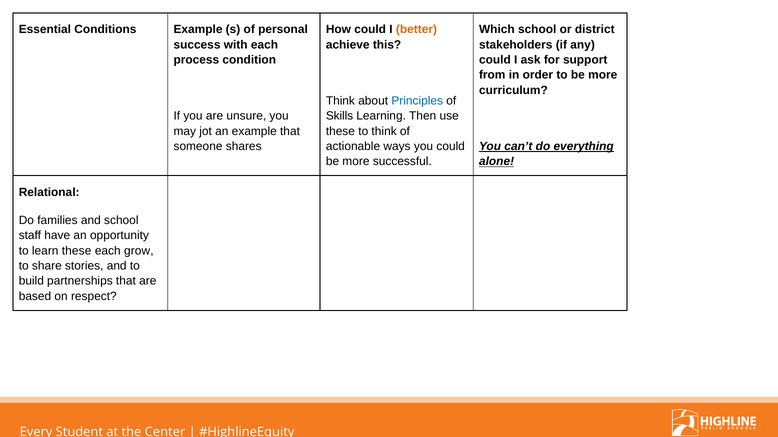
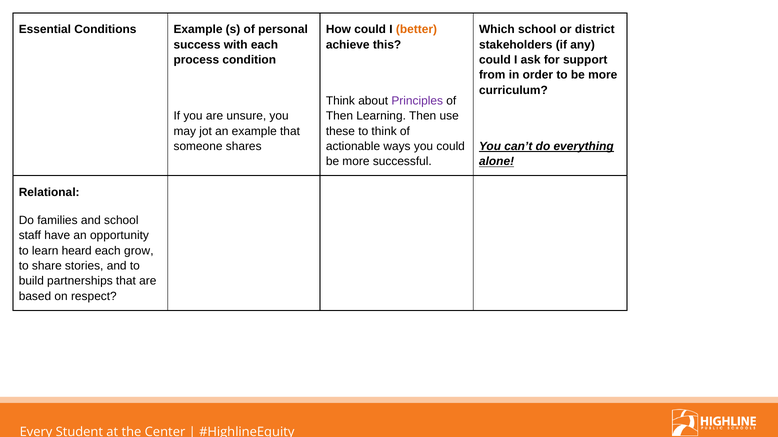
Principles colour: blue -> purple (417, 101)
Skills: Skills -> Then (339, 116)
learn these: these -> heard (77, 251)
